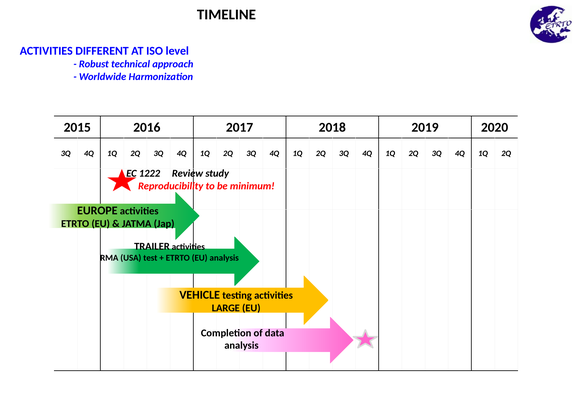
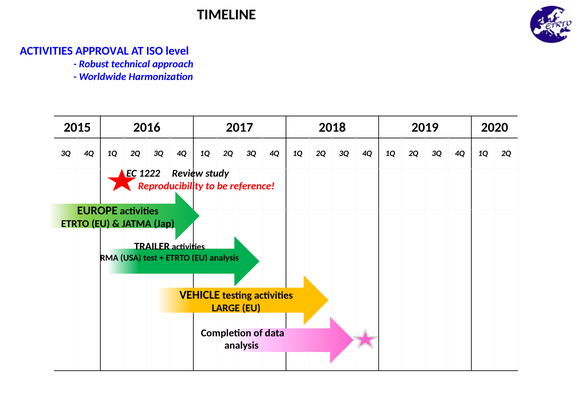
DIFFERENT: DIFFERENT -> APPROVAL (102, 51)
minimum: minimum -> reference (252, 186)
